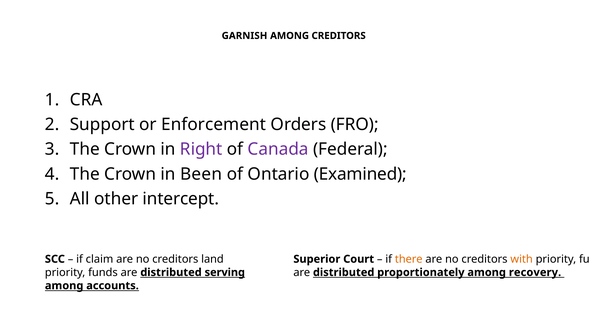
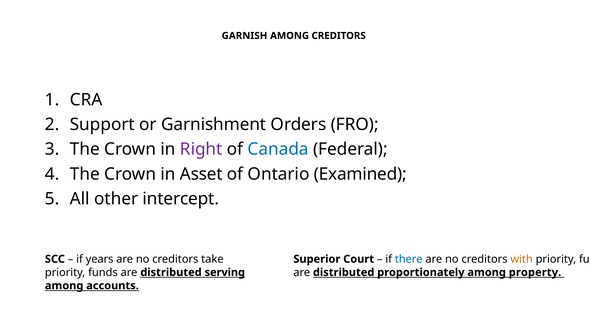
Enforcement: Enforcement -> Garnishment (214, 124)
Canada colour: purple -> blue (278, 149)
Been: Been -> Asset (201, 174)
claim: claim -> years (100, 259)
land: land -> take (212, 259)
there colour: orange -> blue (409, 259)
recovery: recovery -> property (535, 272)
